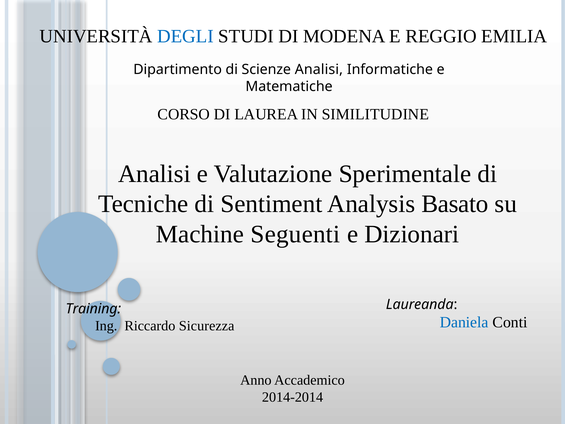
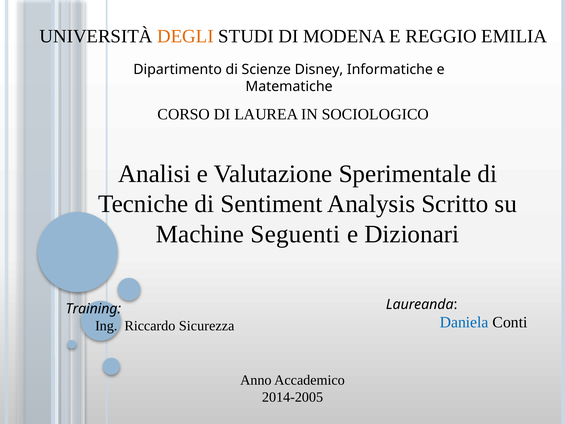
DEGLI colour: blue -> orange (185, 36)
Scienze Analisi: Analisi -> Disney (319, 70)
SIMILITUDINE: SIMILITUDINE -> SOCIOLOGICO (375, 114)
Basato: Basato -> Scritto (455, 204)
2014-2014: 2014-2014 -> 2014-2005 (293, 397)
